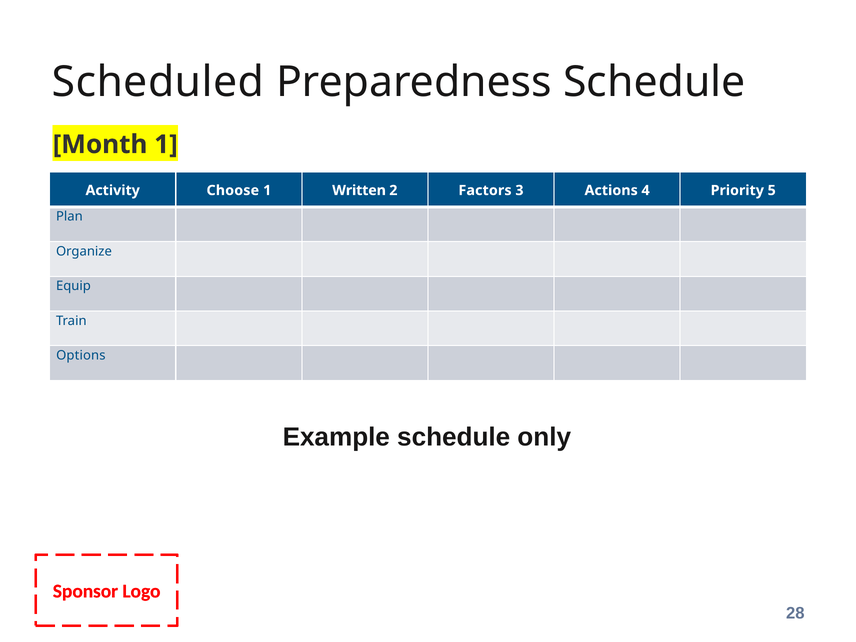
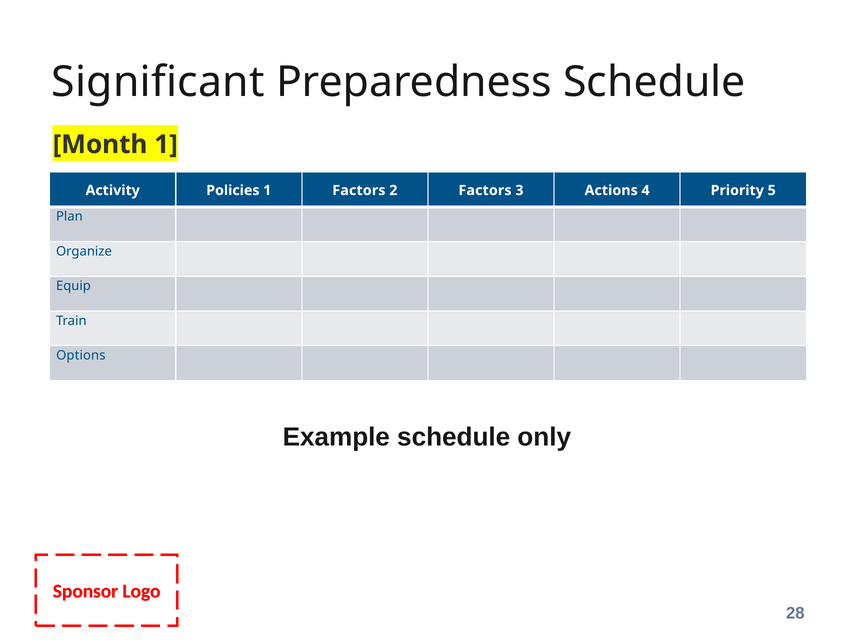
Scheduled: Scheduled -> Significant (158, 82)
Choose: Choose -> Policies (233, 190)
1 Written: Written -> Factors (359, 190)
